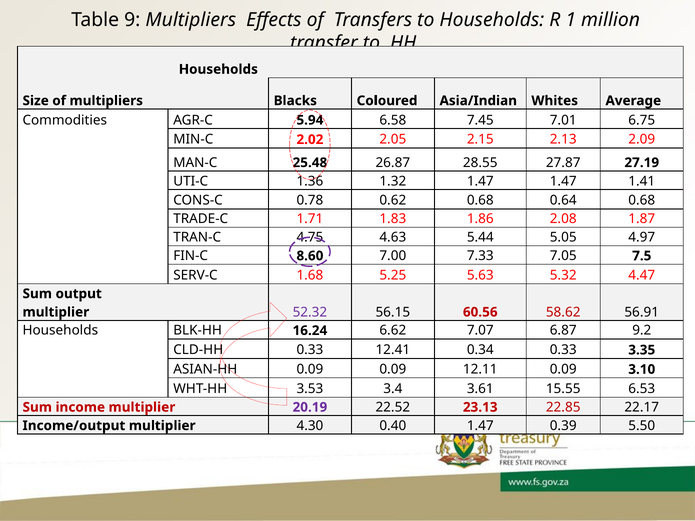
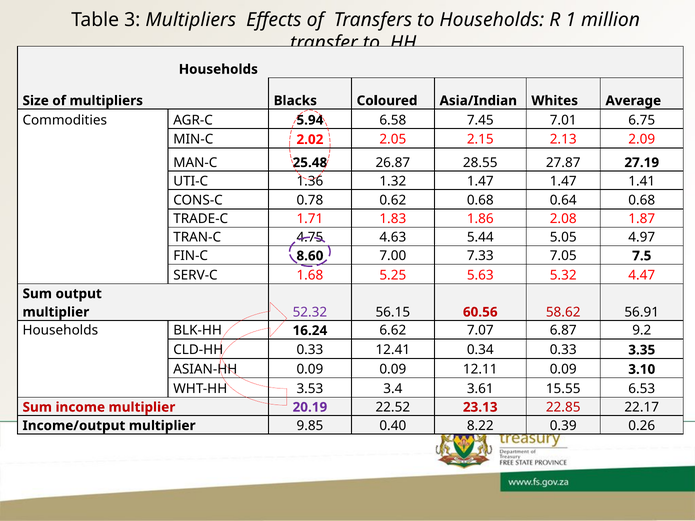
9: 9 -> 3 (132, 20)
4.30: 4.30 -> 9.85 (310, 426)
0.40 1.47: 1.47 -> 8.22 (480, 426)
5.50: 5.50 -> 0.26 (642, 426)
